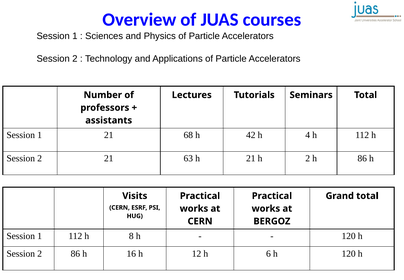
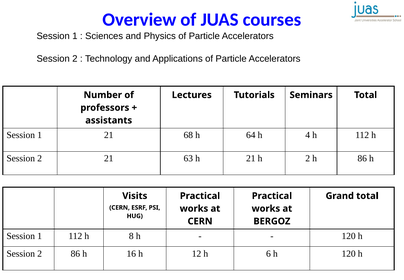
42: 42 -> 64 (251, 135)
